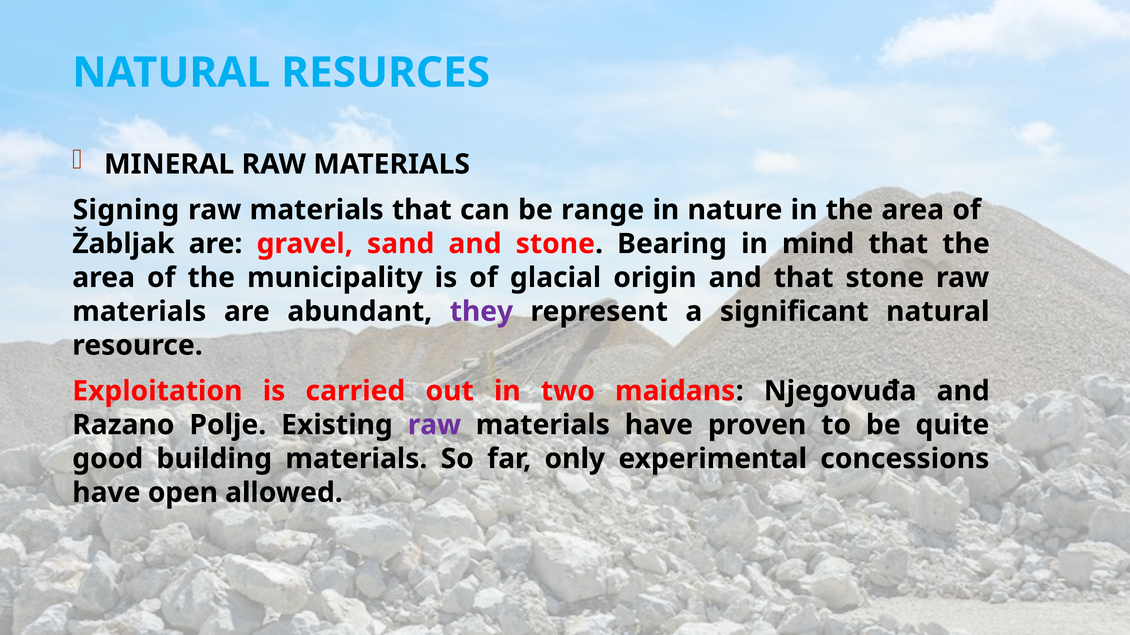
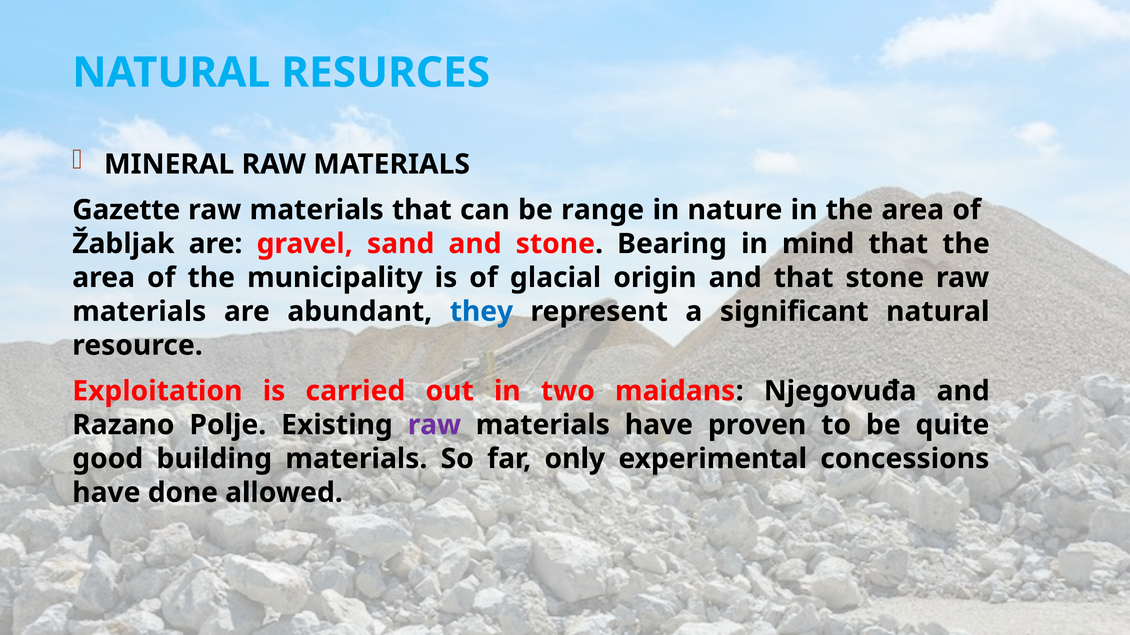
Signing: Signing -> Gazette (126, 210)
they colour: purple -> blue (481, 312)
open: open -> done (183, 493)
